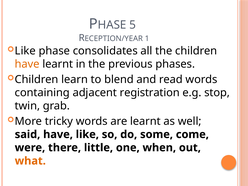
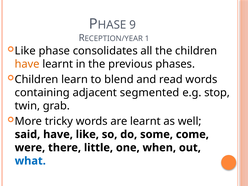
5: 5 -> 9 (133, 25)
registration: registration -> segmented (150, 93)
what colour: orange -> blue (30, 161)
